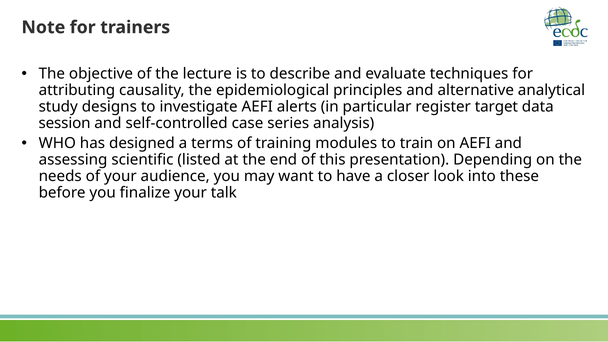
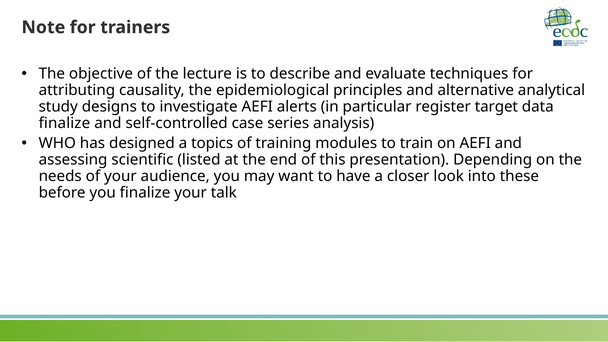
session: session -> finalize (64, 123)
terms: terms -> topics (212, 143)
